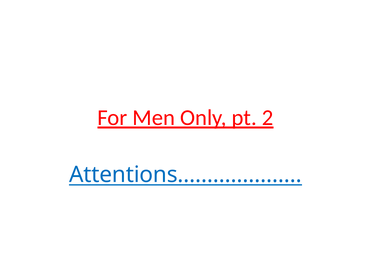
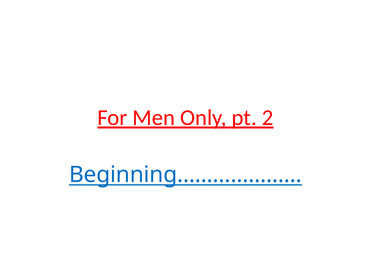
Attentions…………………: Attentions………………… -> Beginning………………… (185, 175)
